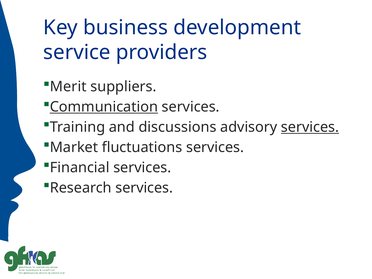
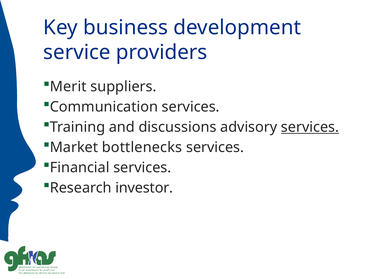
Communication underline: present -> none (104, 107)
fluctuations: fluctuations -> bottlenecks (142, 147)
Research services: services -> investor (144, 188)
